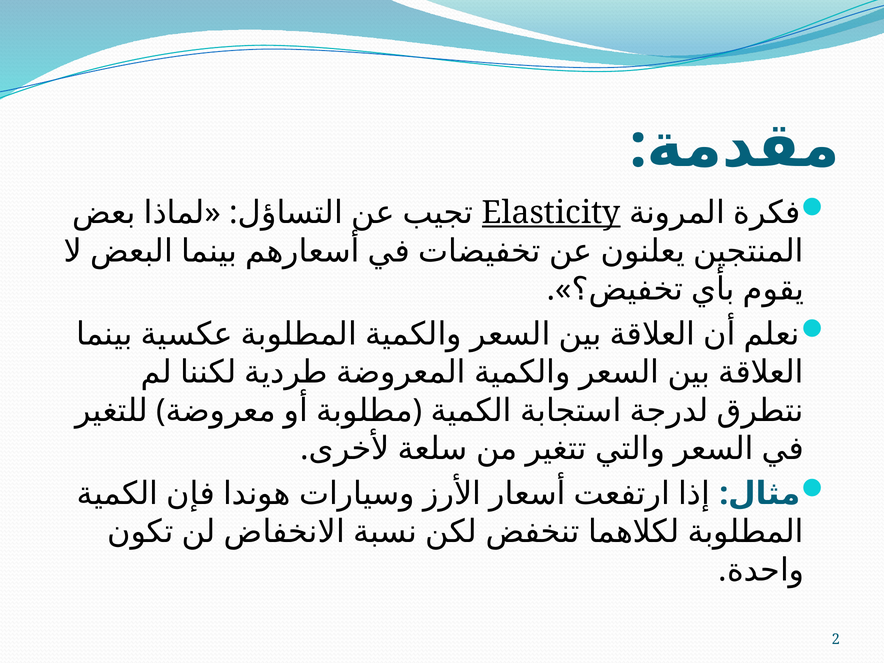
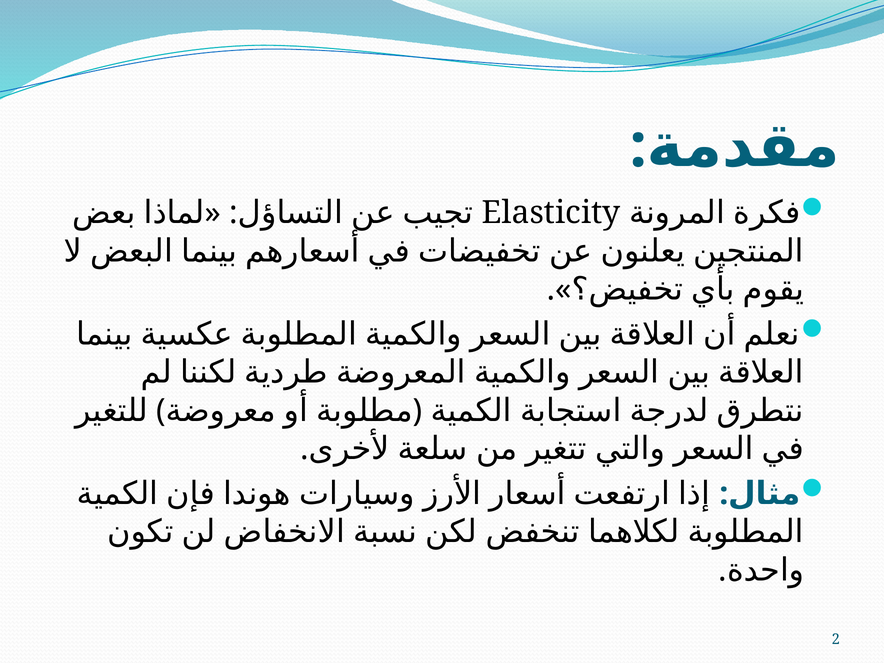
Elasticity underline: present -> none (551, 213)
